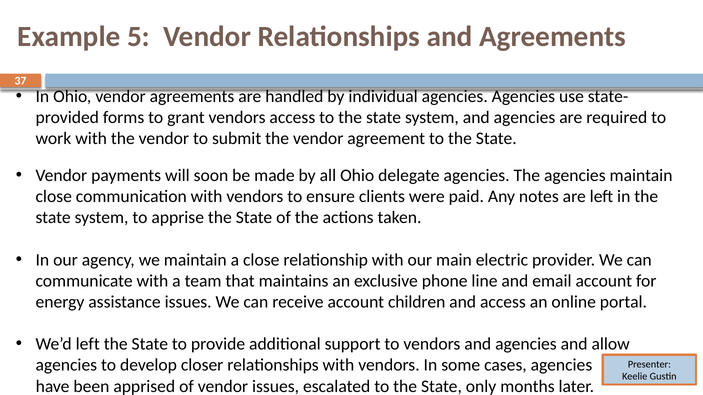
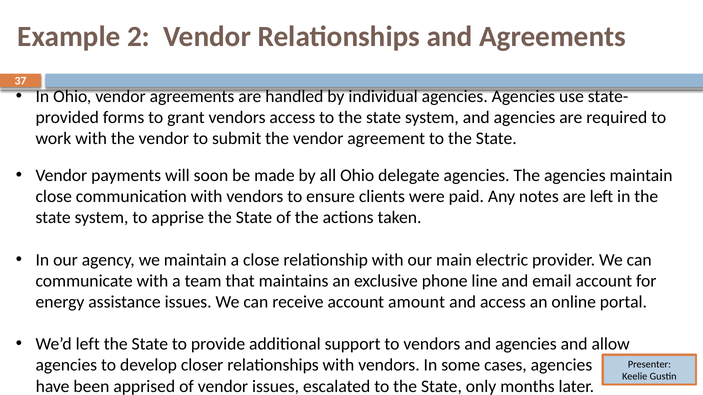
5: 5 -> 2 (139, 37)
children: children -> amount (417, 302)
